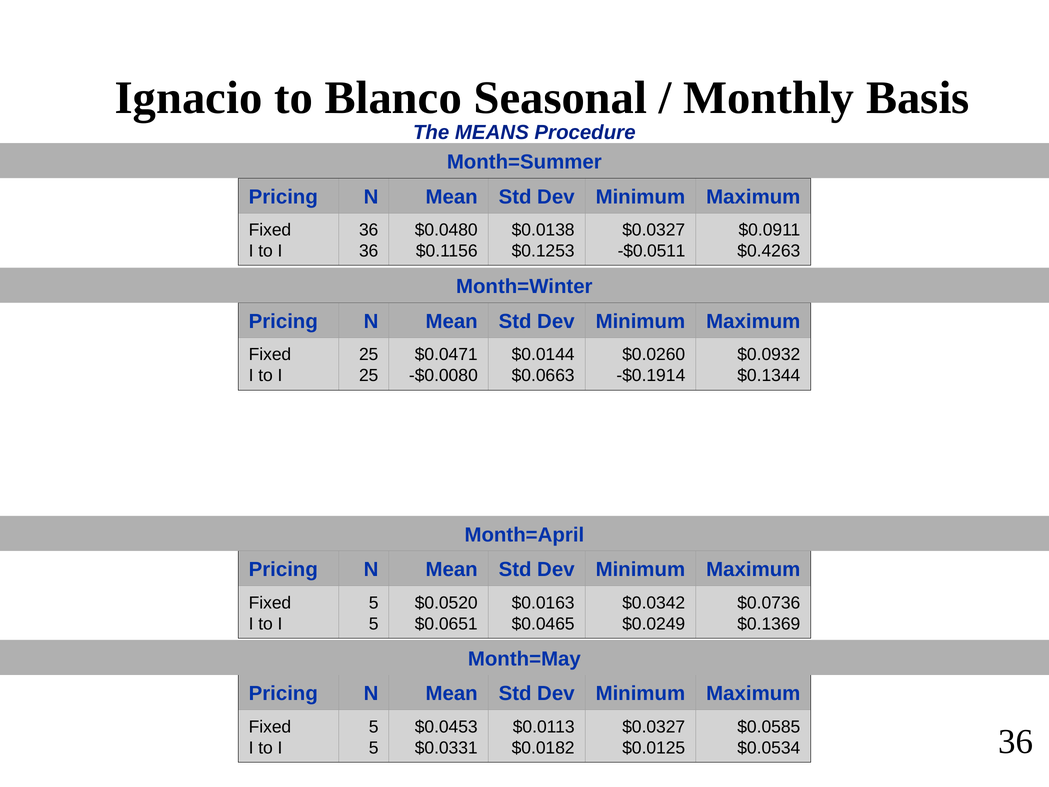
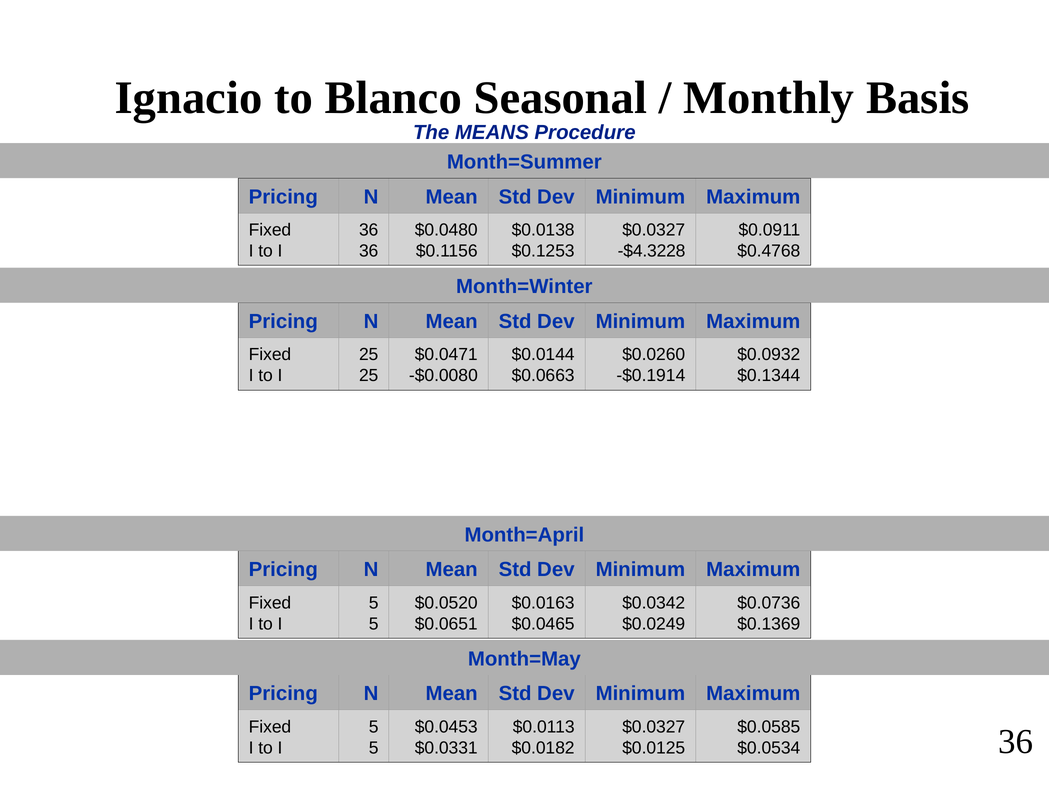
-$0.0511: -$0.0511 -> -$4.3228 (652, 251)
$0.4263: $0.4263 -> $0.4768 (769, 251)
